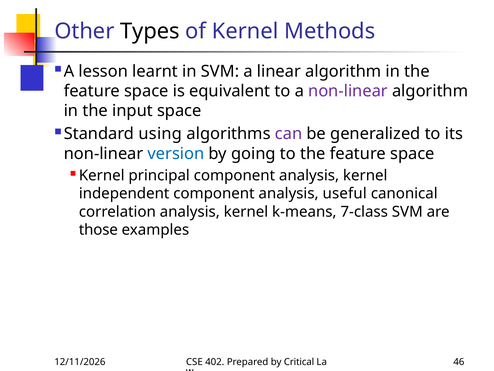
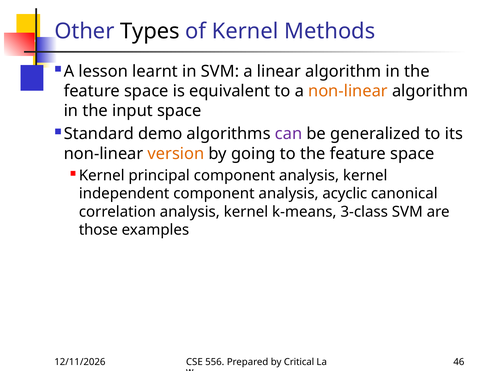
non-linear colour: purple -> orange (348, 91)
using: using -> demo (160, 134)
version colour: blue -> orange (176, 153)
useful: useful -> acyclic (345, 193)
7-class: 7-class -> 3-class (364, 212)
402: 402 -> 556 (215, 361)
